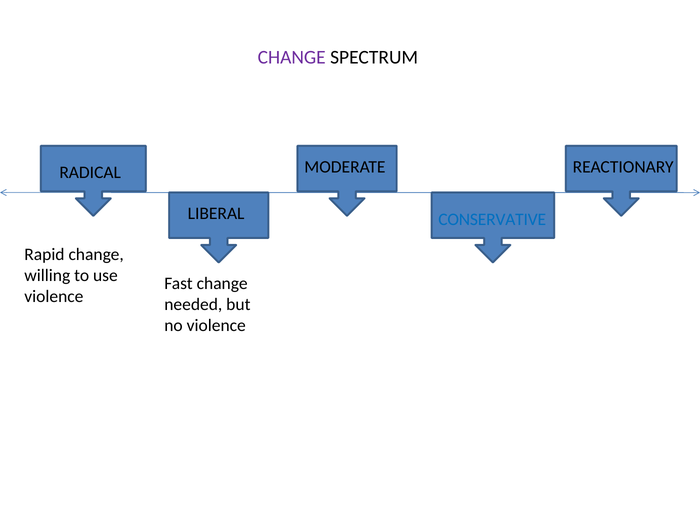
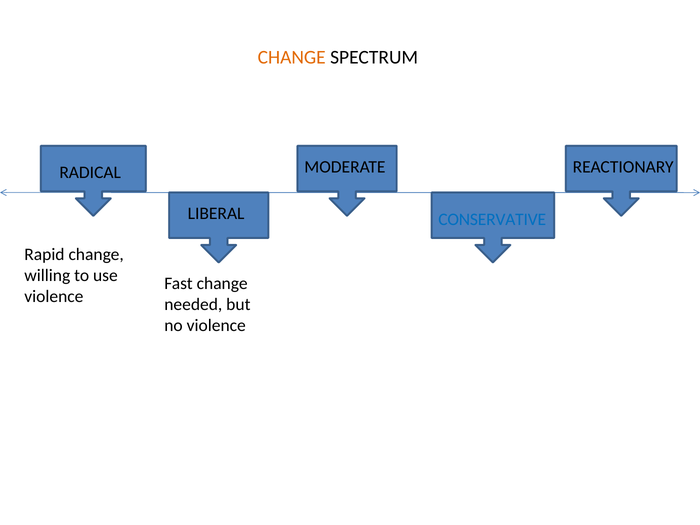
CHANGE colour: purple -> orange (292, 57)
